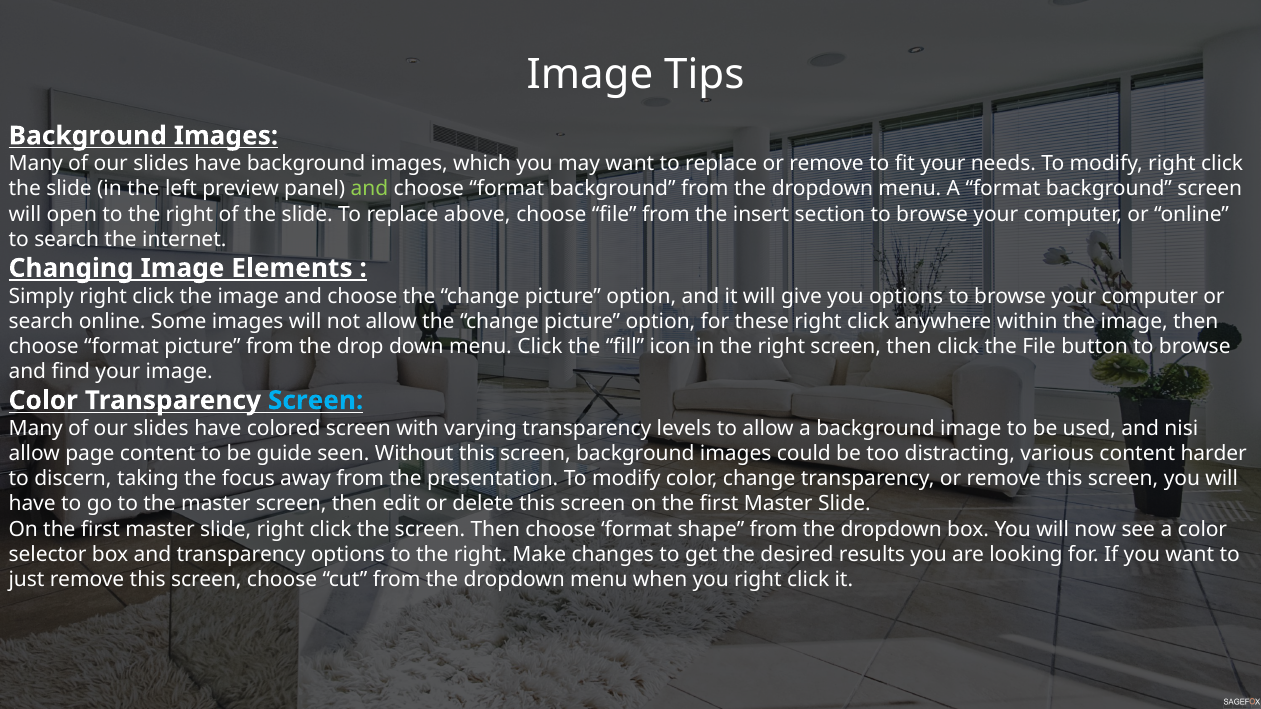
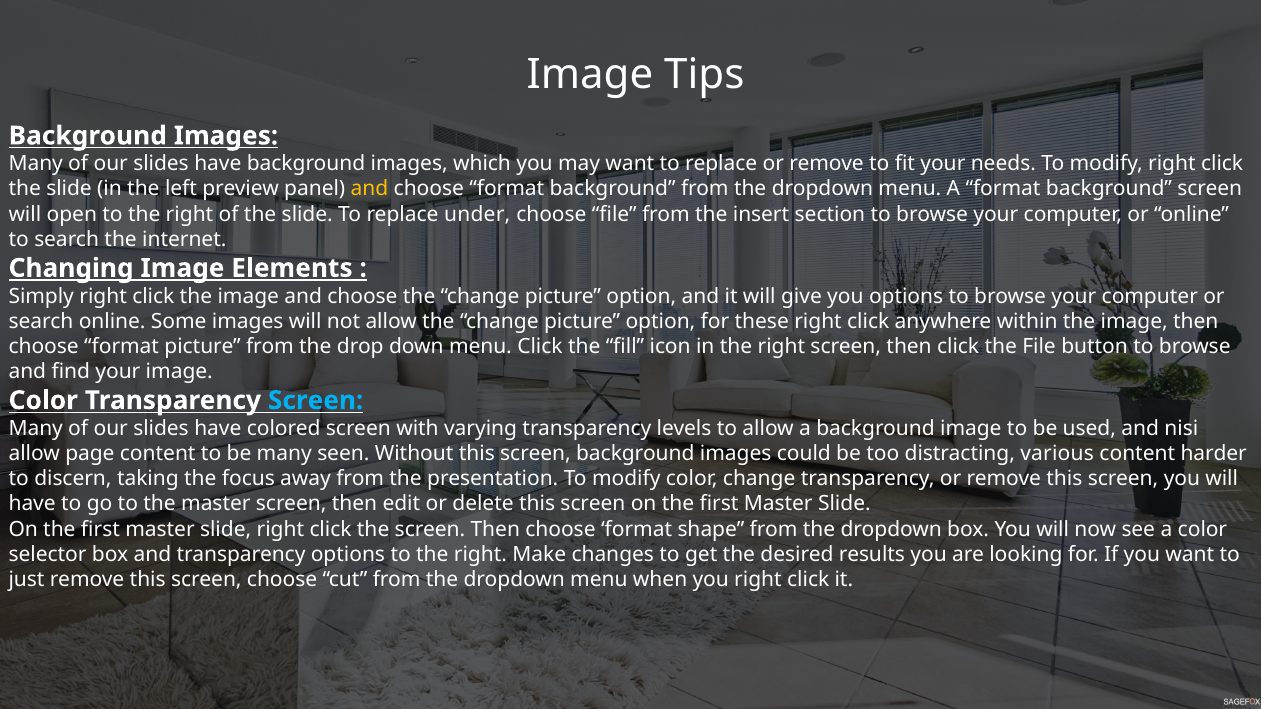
and colour: light green -> yellow (370, 189)
above: above -> under (477, 214)
be guide: guide -> many (284, 454)
